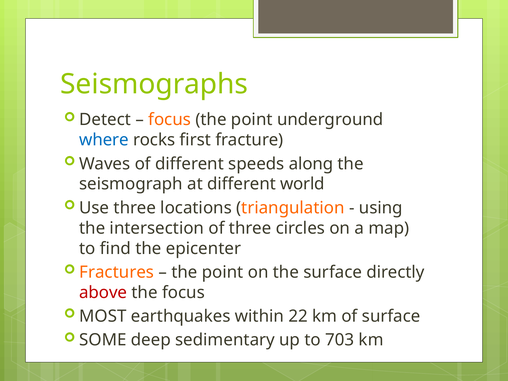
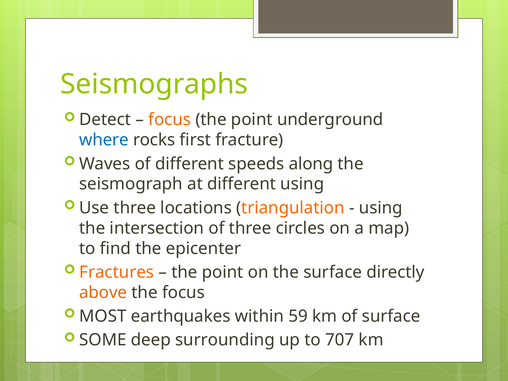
different world: world -> using (302, 184)
above colour: red -> orange (103, 292)
22: 22 -> 59 (298, 316)
sedimentary: sedimentary -> surrounding (225, 340)
703: 703 -> 707 (340, 340)
